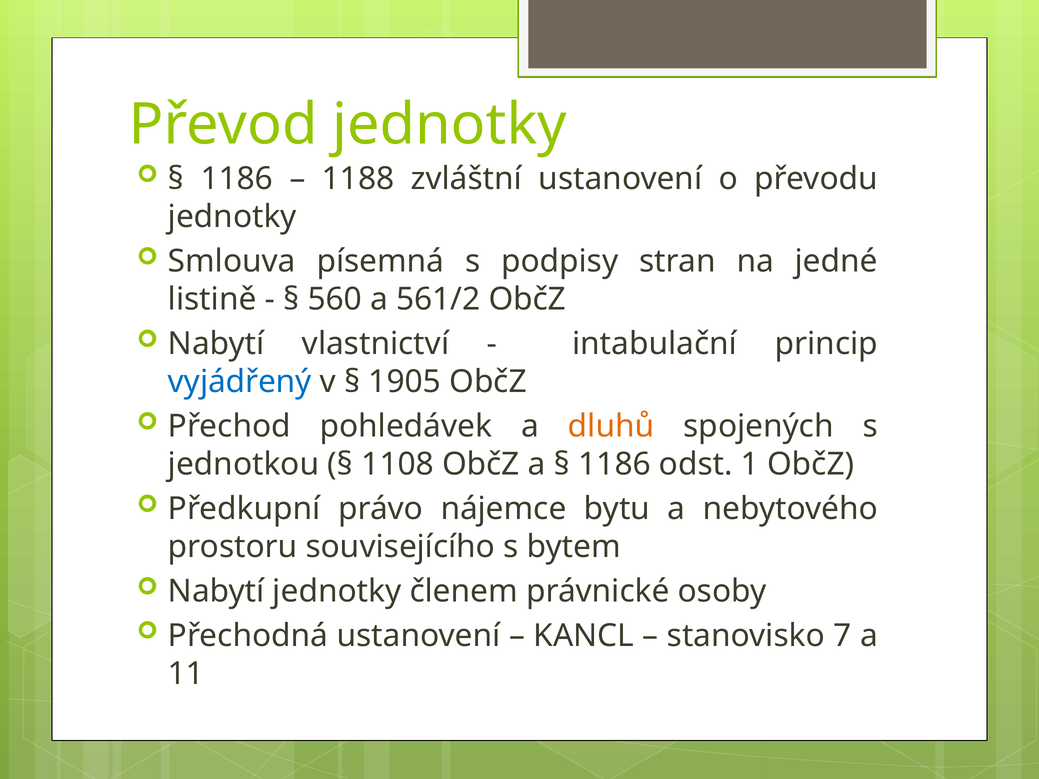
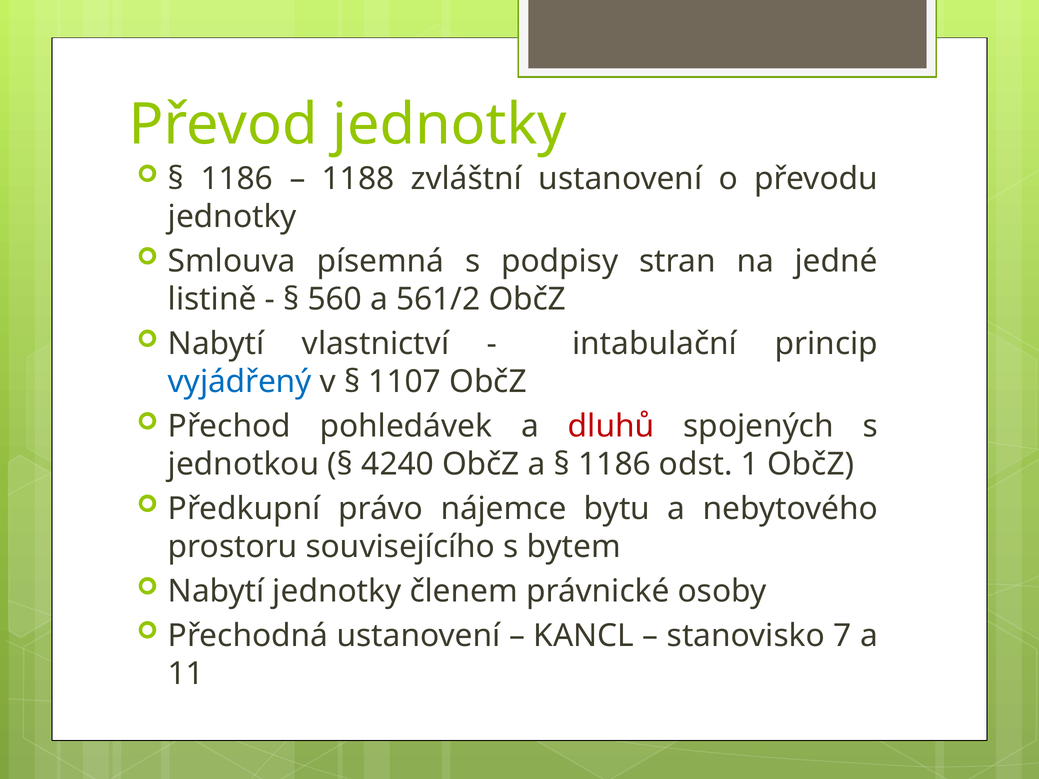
1905: 1905 -> 1107 (405, 382)
dluhů colour: orange -> red (611, 426)
1108: 1108 -> 4240 (398, 464)
